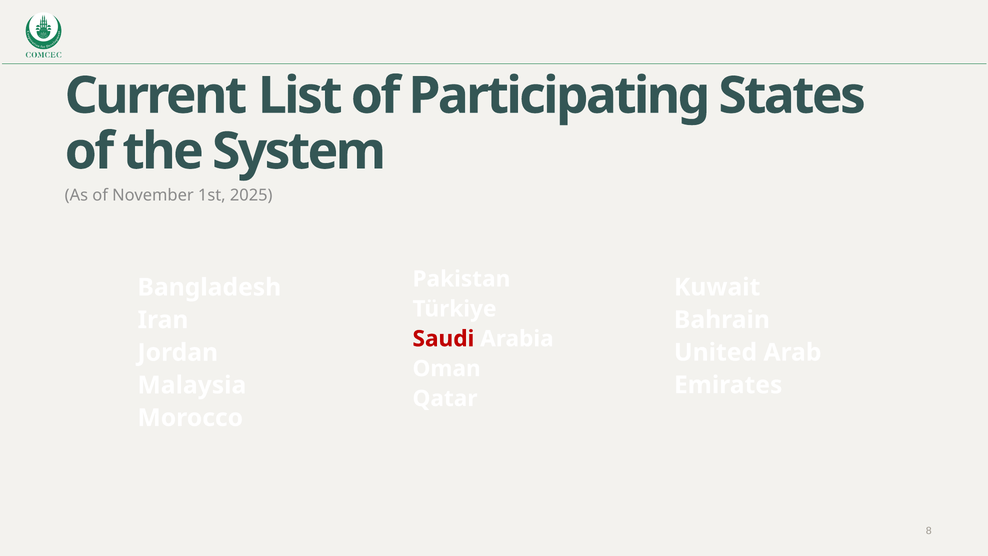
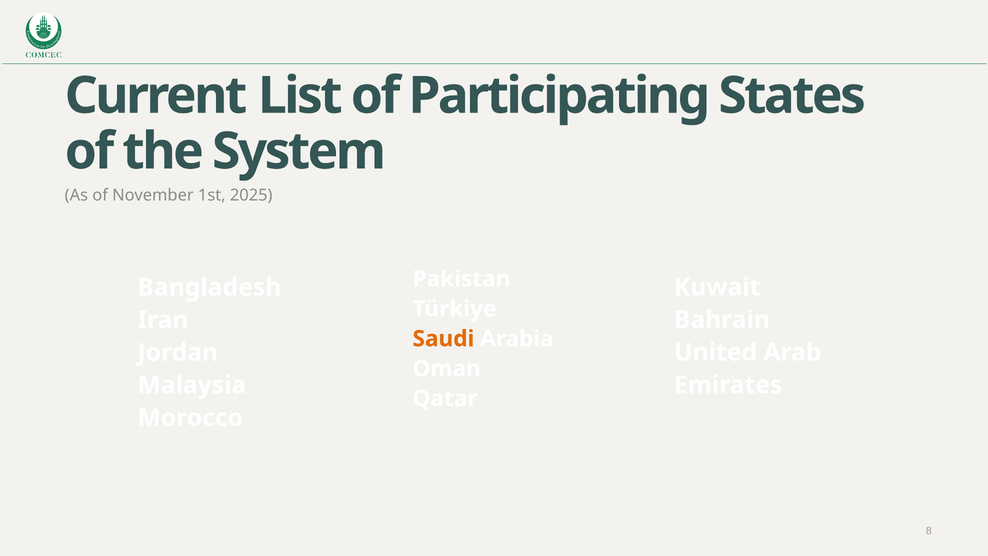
Saudi colour: red -> orange (443, 339)
